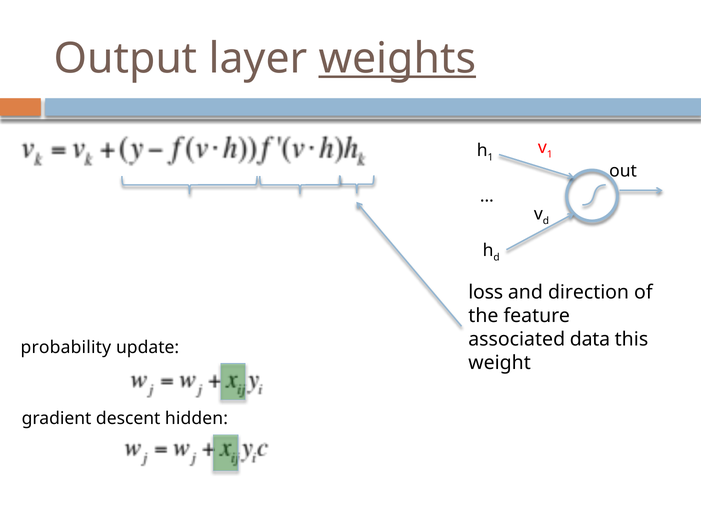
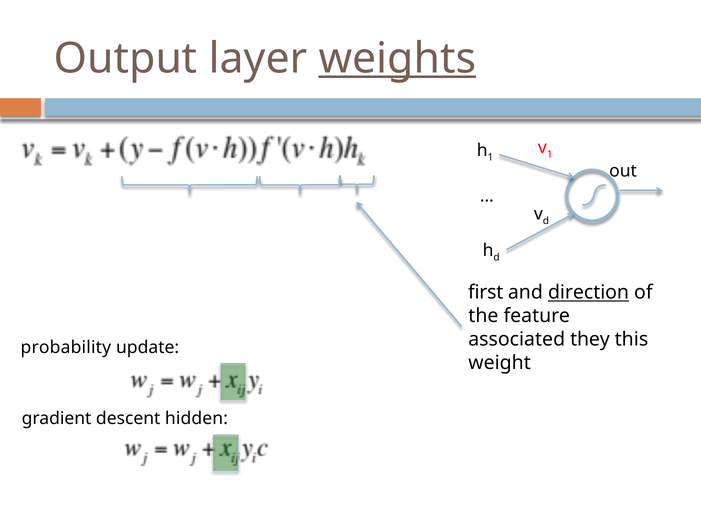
loss: loss -> first (486, 292)
direction underline: none -> present (589, 292)
data: data -> they (590, 339)
